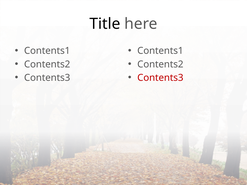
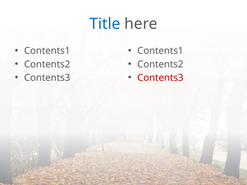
Title colour: black -> blue (105, 24)
